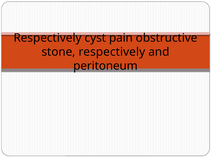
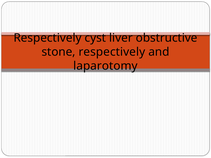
pain: pain -> liver (121, 38)
peritoneum: peritoneum -> laparotomy (105, 66)
